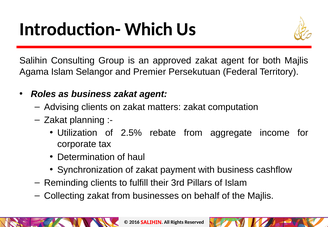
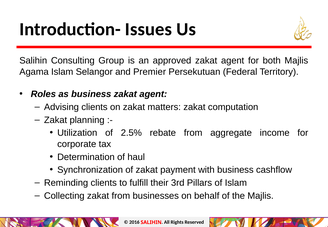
Which: Which -> Issues (148, 29)
